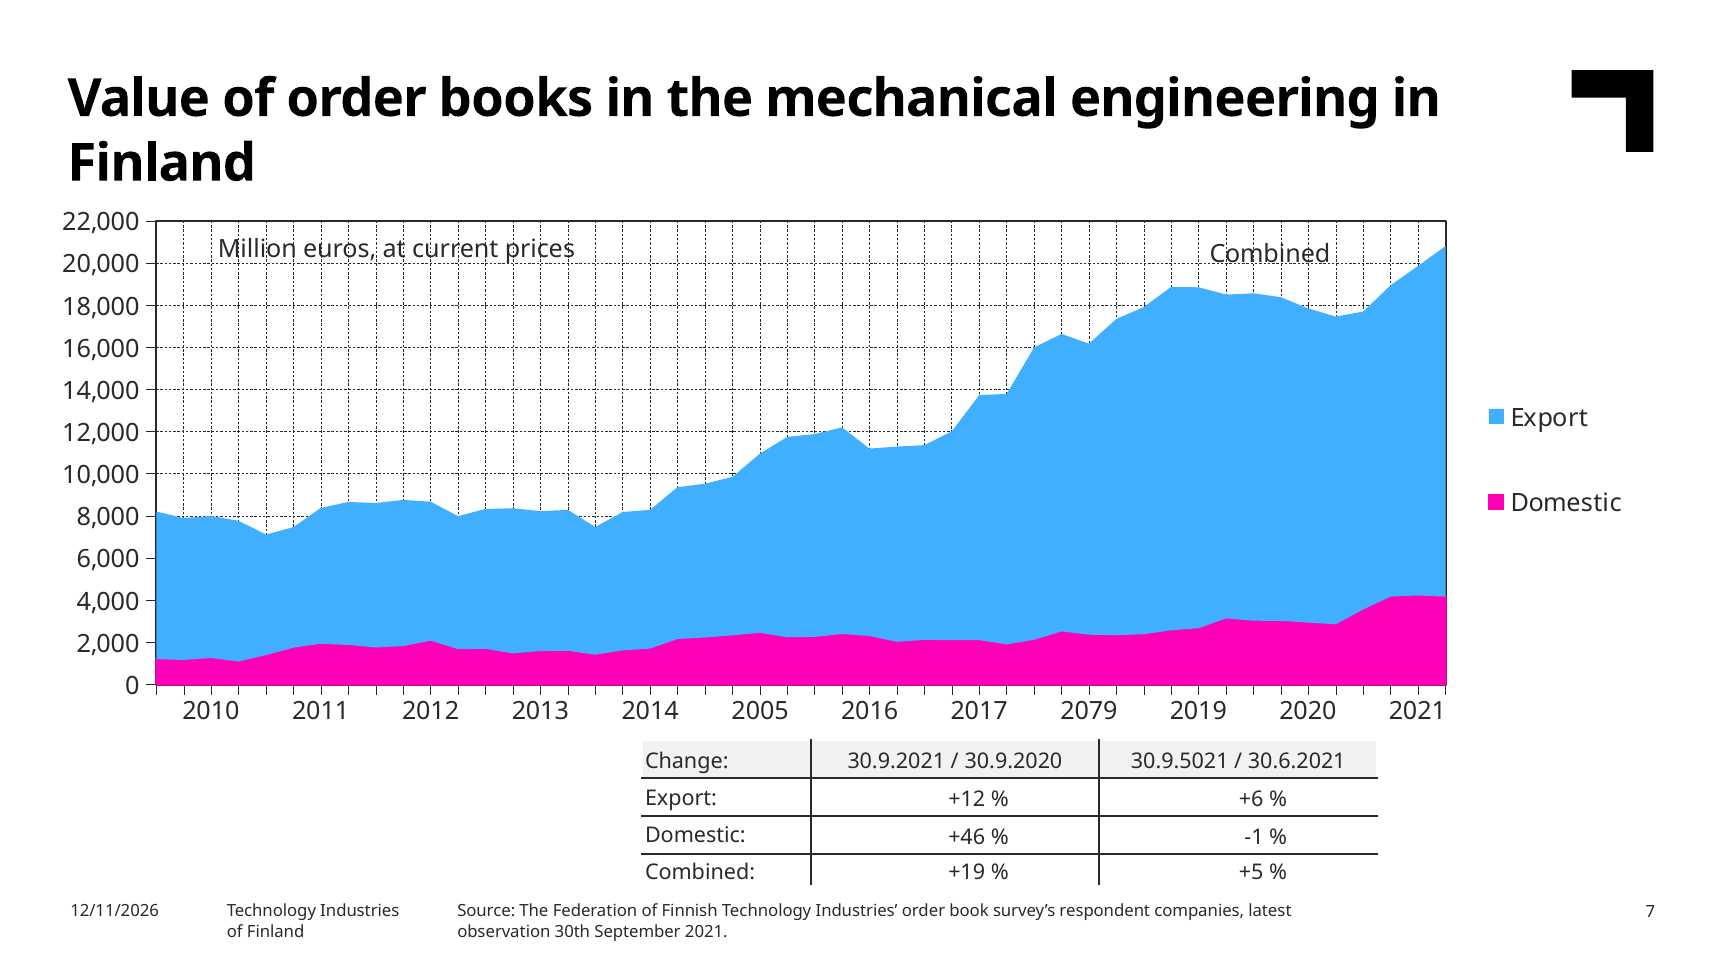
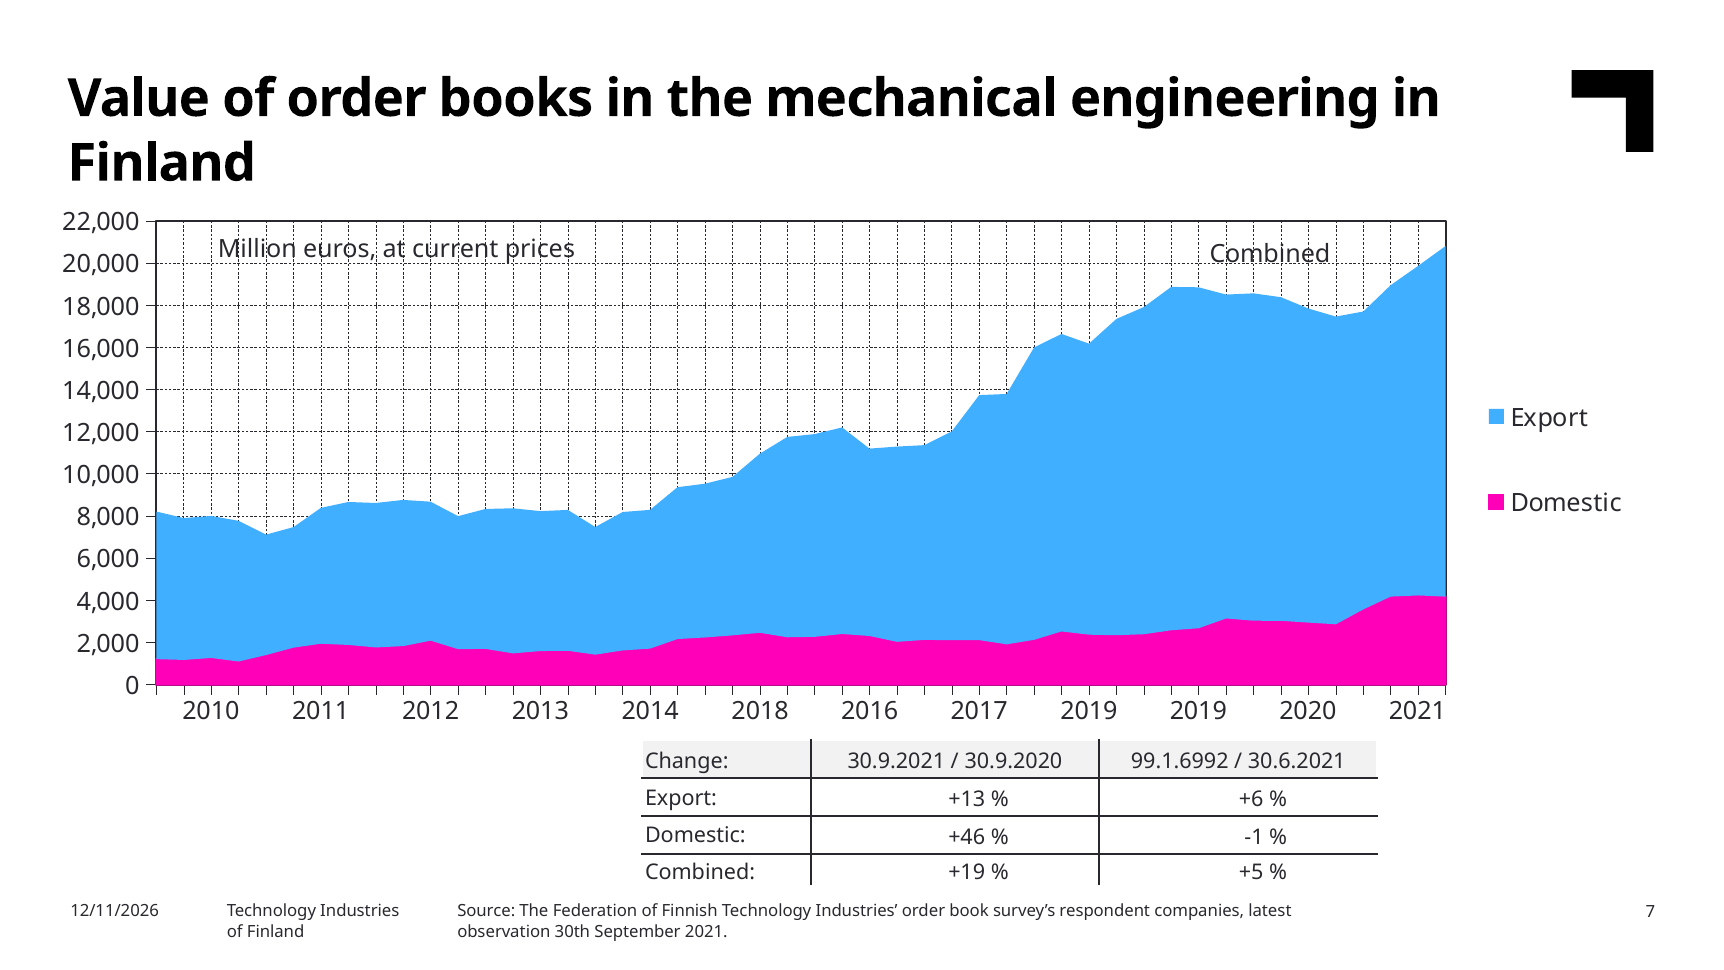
2005: 2005 -> 2018 (760, 711)
2017 2079: 2079 -> 2019 (1089, 711)
30.9.5021: 30.9.5021 -> 99.1.6992 (1180, 761)
+12: +12 -> +13 (967, 799)
